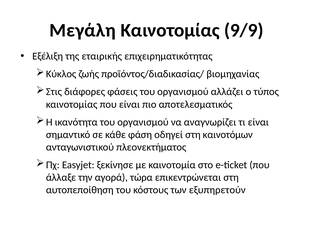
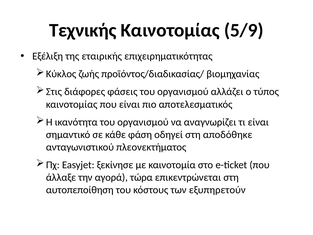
Μεγάλη: Μεγάλη -> Τεχνικής (83, 30)
9/9: 9/9 -> 5/9 (244, 30)
καινοτόμων: καινοτόμων -> αποδόθηκε (228, 134)
